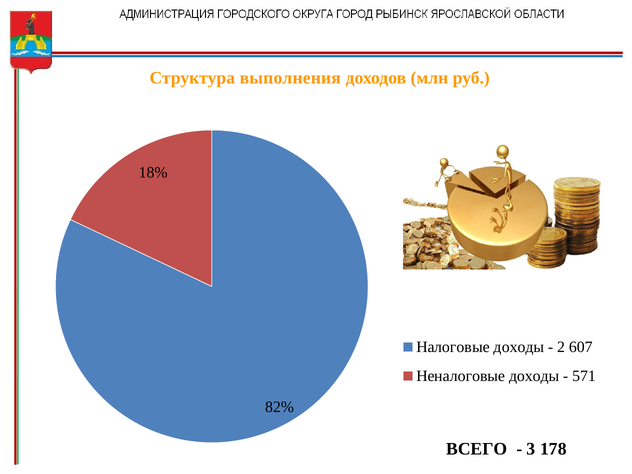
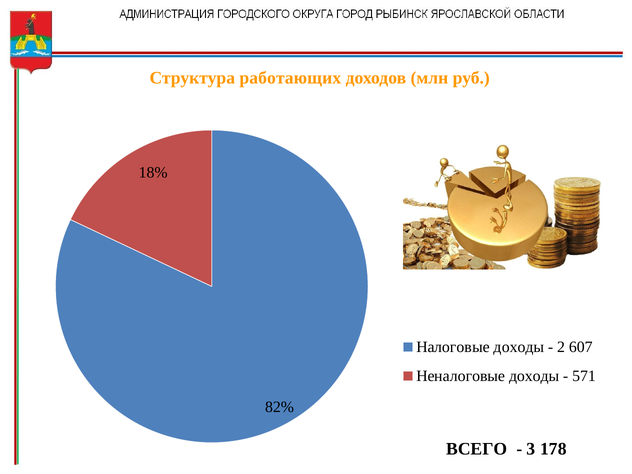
выполнения: выполнения -> работающих (290, 78)
